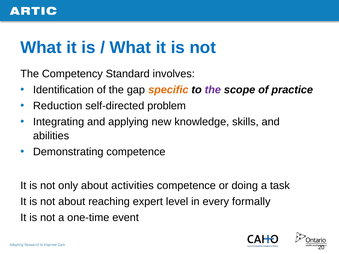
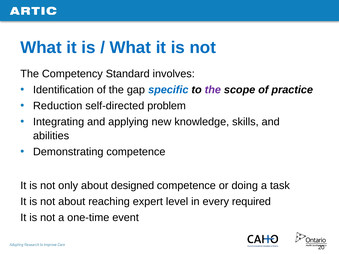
specific colour: orange -> blue (168, 90)
activities: activities -> designed (133, 186)
formally: formally -> required (251, 202)
